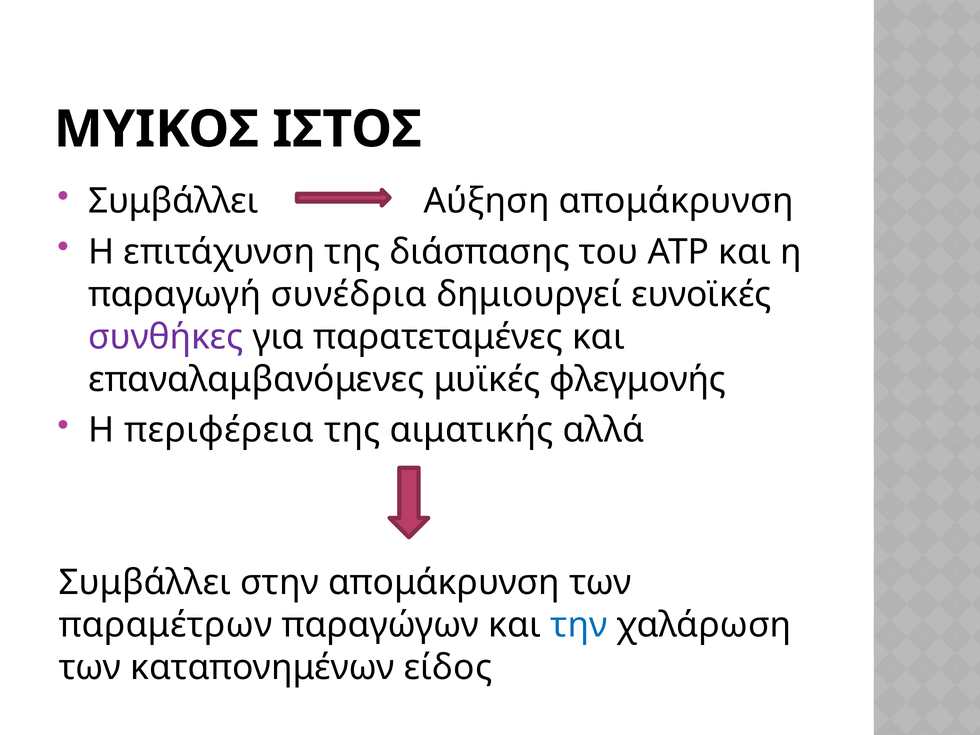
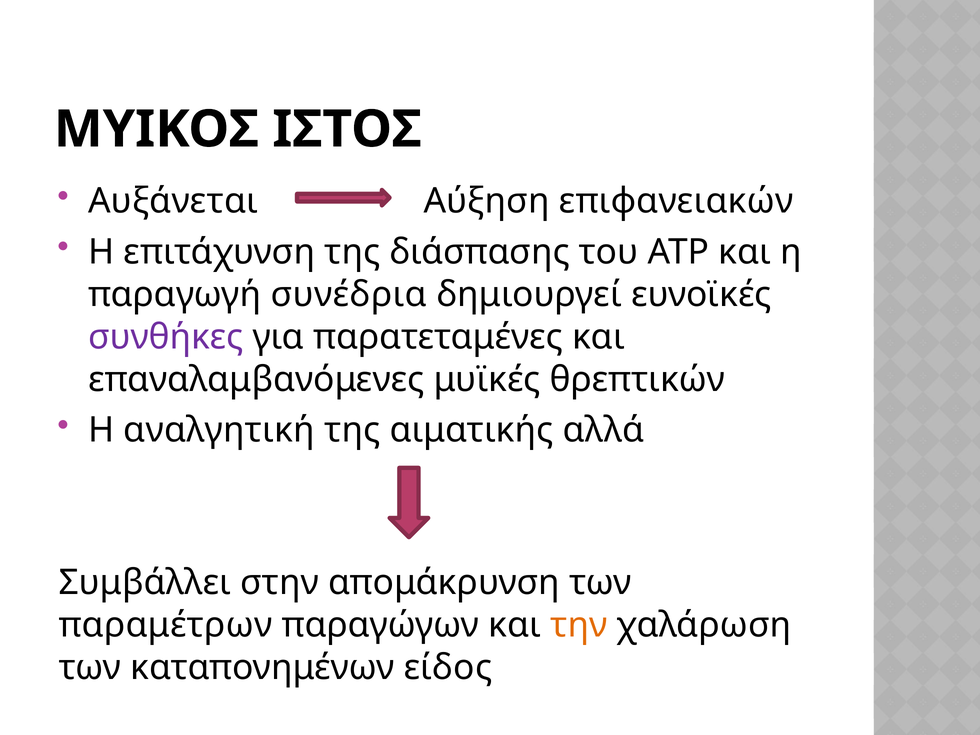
Συμβάλλει: Συμβάλλει -> Αυξάνεται (173, 201)
Αύξηση απομάκρυνση: απομάκρυνση -> επιφανειακών (676, 201)
φλεγμονής: φλεγμονής -> θρεπτικών (637, 380)
περιφέρεια: περιφέρεια -> αναλγητική (219, 430)
την colour: blue -> orange (579, 625)
